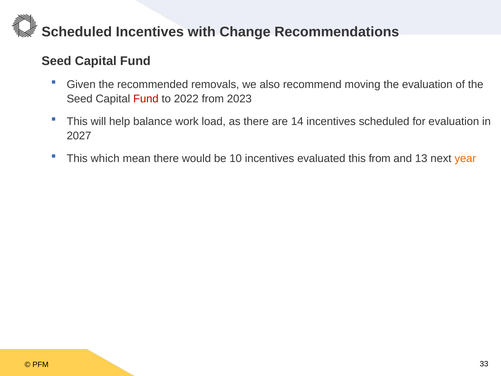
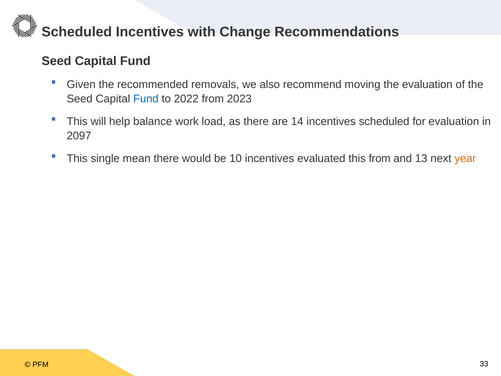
Fund colour: red -> blue (146, 99)
2027: 2027 -> 2097 (79, 136)
which: which -> single (105, 158)
